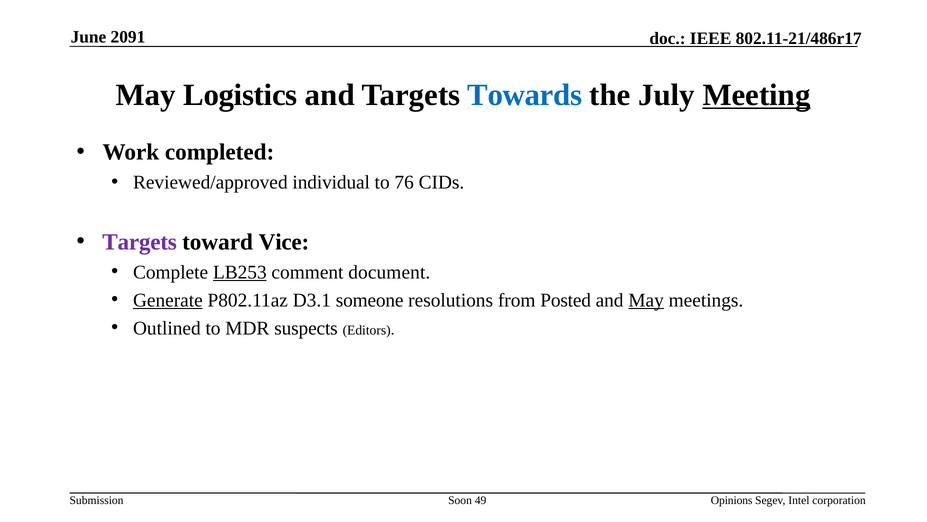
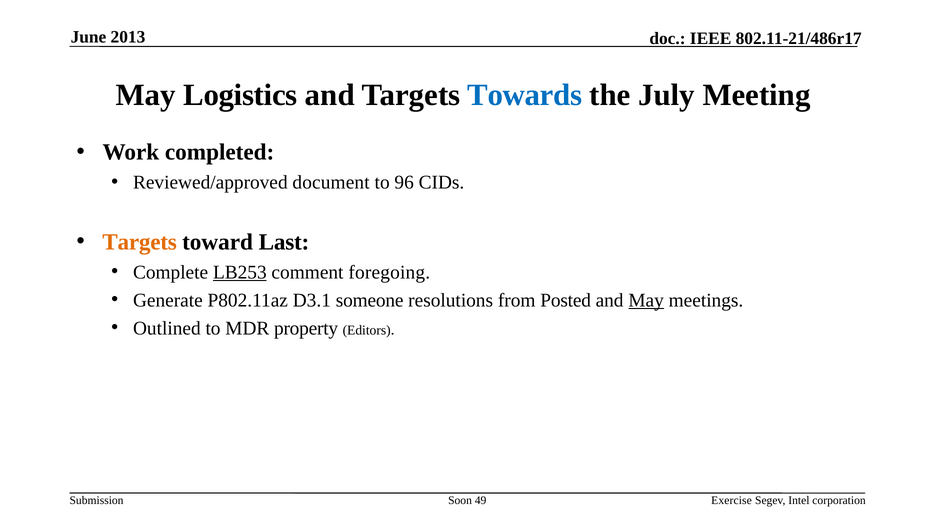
2091: 2091 -> 2013 (128, 37)
Meeting underline: present -> none (757, 95)
individual: individual -> document (331, 182)
76: 76 -> 96 (404, 182)
Targets colour: purple -> orange (140, 242)
Vice: Vice -> Last (284, 242)
document: document -> foregoing (389, 272)
Generate underline: present -> none (168, 300)
suspects: suspects -> property (306, 328)
Opinions: Opinions -> Exercise (732, 500)
